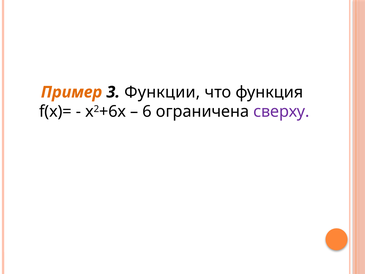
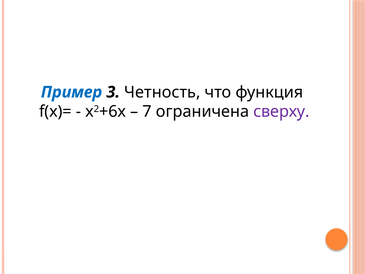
Пример colour: orange -> blue (72, 92)
Функции: Функции -> Четность (162, 92)
6: 6 -> 7 (147, 112)
